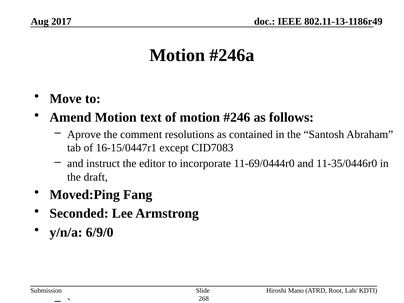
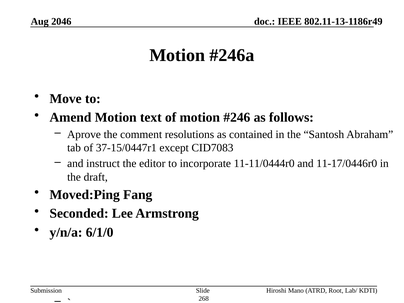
2017: 2017 -> 2046 (61, 22)
16-15/0447r1: 16-15/0447r1 -> 37-15/0447r1 (126, 148)
11-69/0444r0: 11-69/0444r0 -> 11-11/0444r0 (264, 164)
11-35/0446r0: 11-35/0446r0 -> 11-17/0446r0 (347, 164)
6/9/0: 6/9/0 -> 6/1/0 (100, 232)
